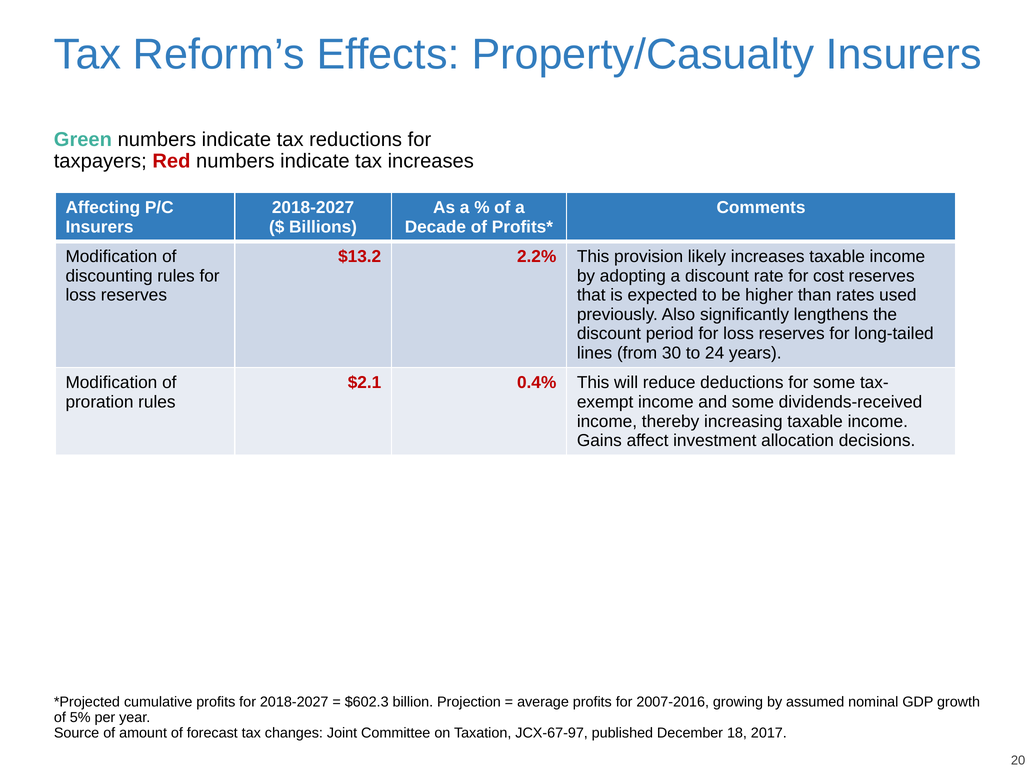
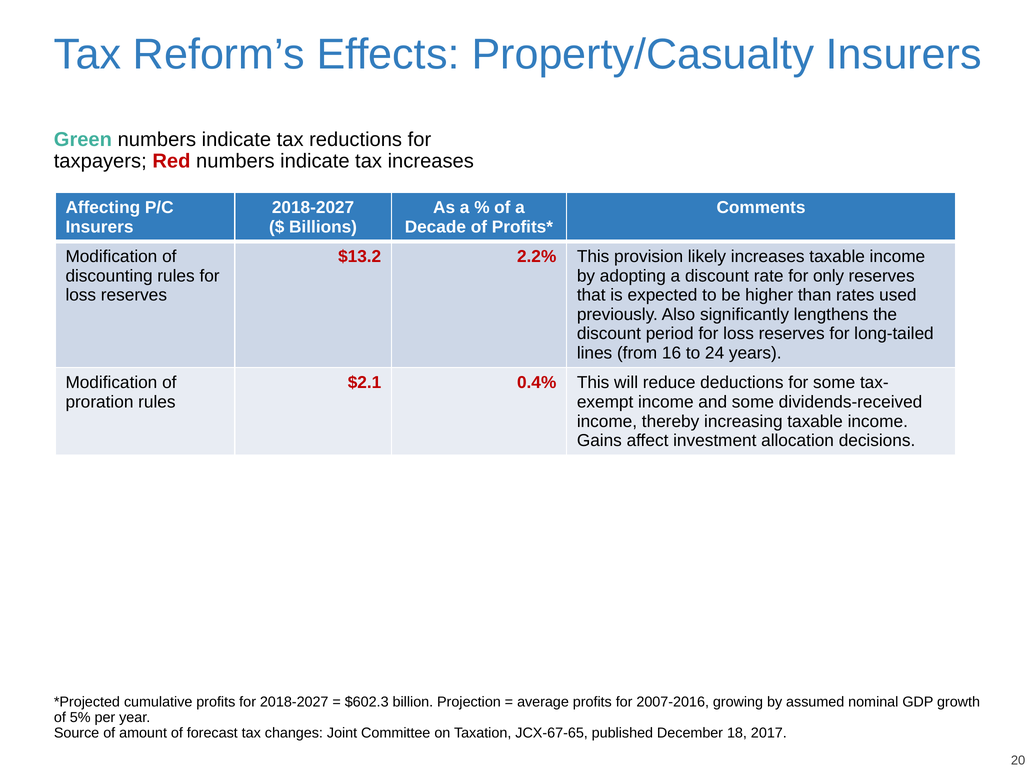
cost: cost -> only (829, 276)
30: 30 -> 16 (672, 353)
JCX-67-97: JCX-67-97 -> JCX-67-65 (552, 733)
